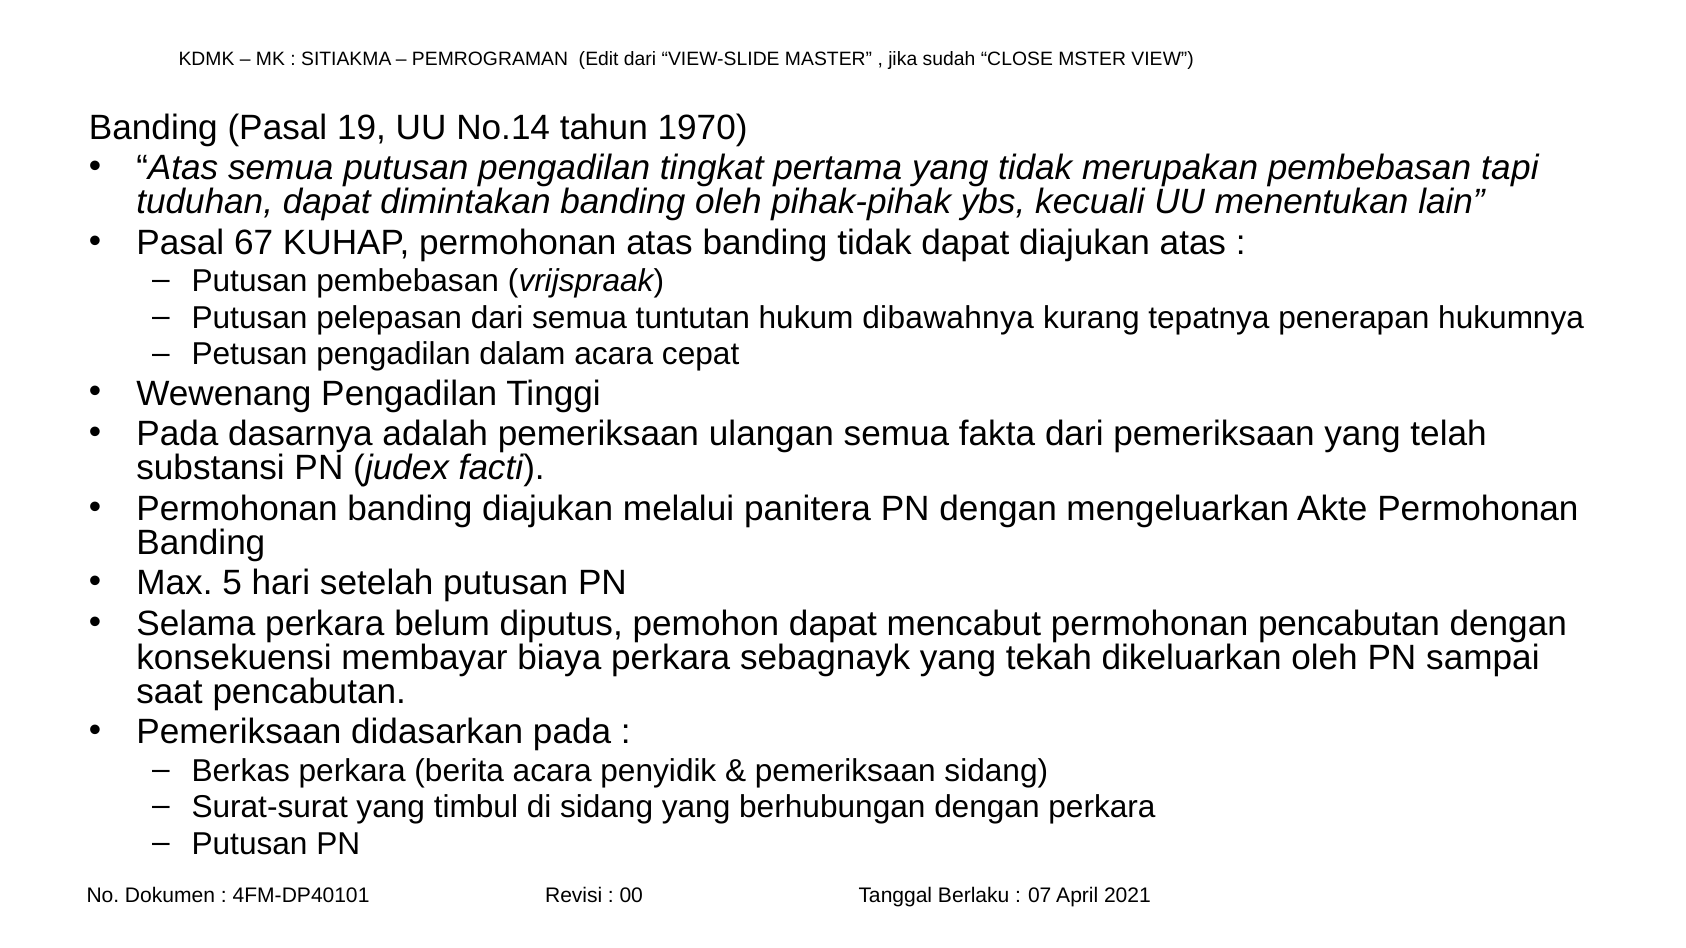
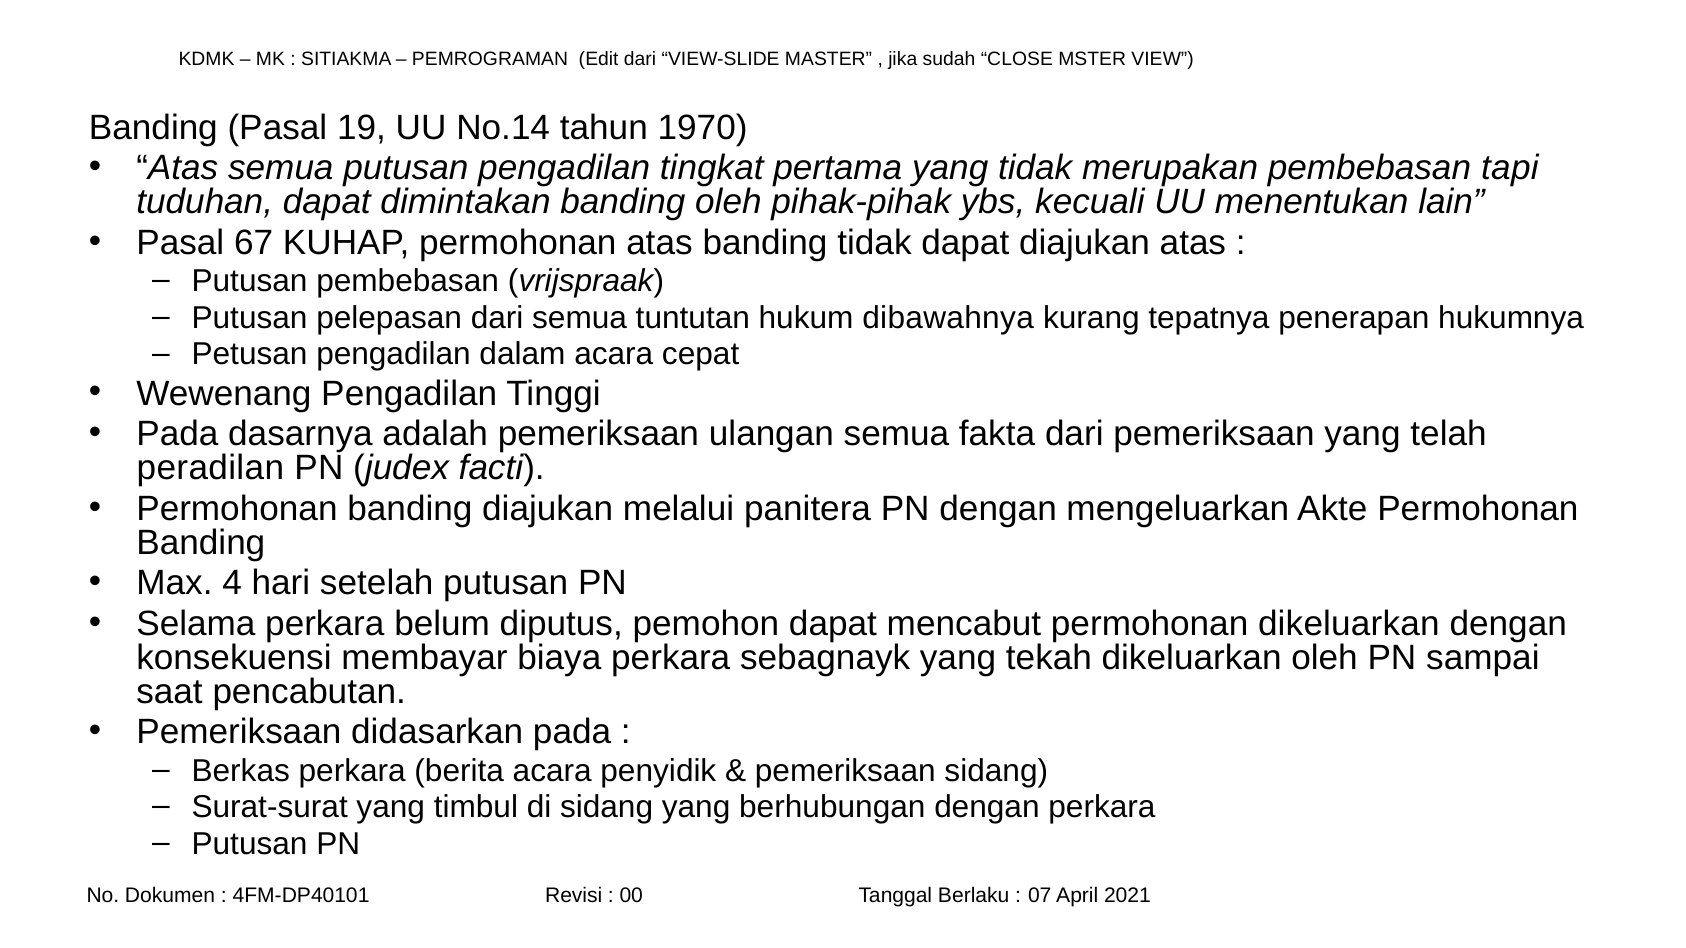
substansi: substansi -> peradilan (210, 468)
5: 5 -> 4 (232, 583)
permohonan pencabutan: pencabutan -> dikeluarkan (1349, 624)
